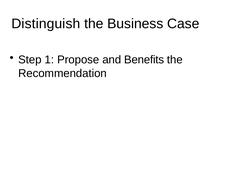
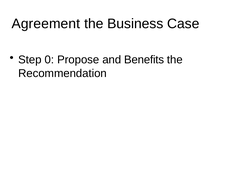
Distinguish: Distinguish -> Agreement (46, 24)
1: 1 -> 0 (49, 60)
